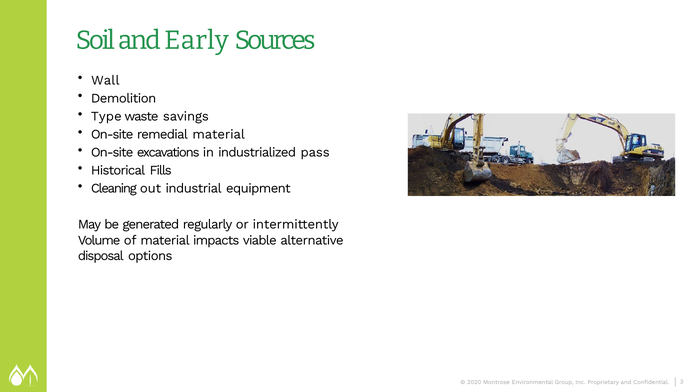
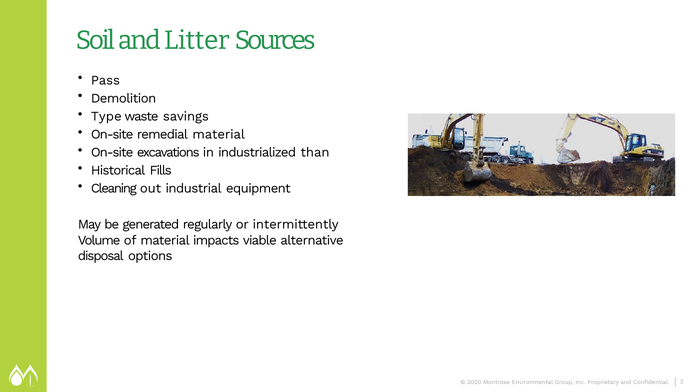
Early: Early -> Litter (197, 40)
Wall: Wall -> Pass (105, 80)
pass: pass -> than (315, 152)
